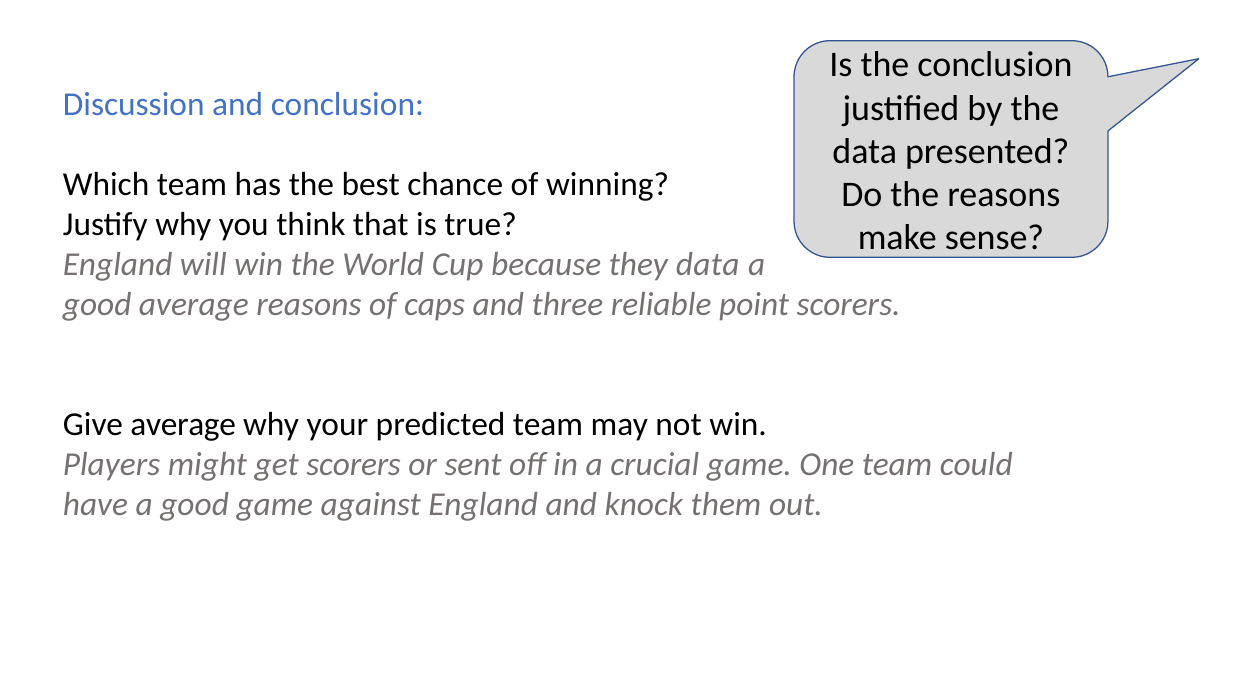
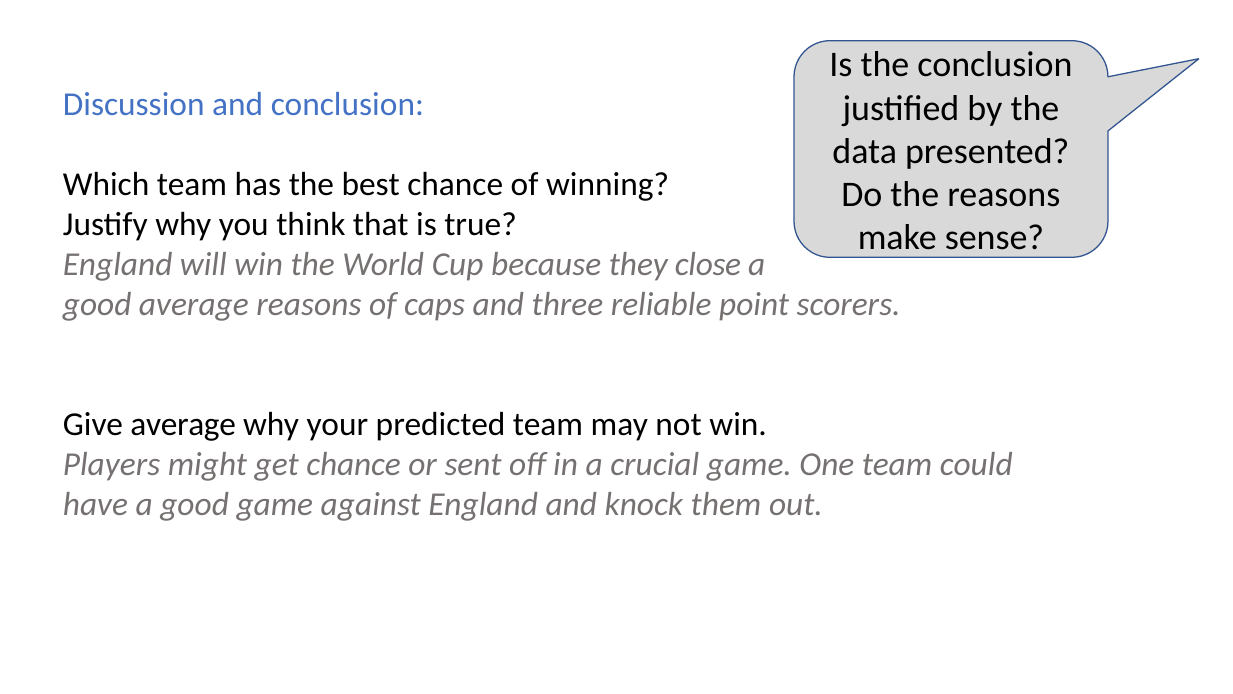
they data: data -> close (708, 264)
get scorers: scorers -> chance (354, 464)
